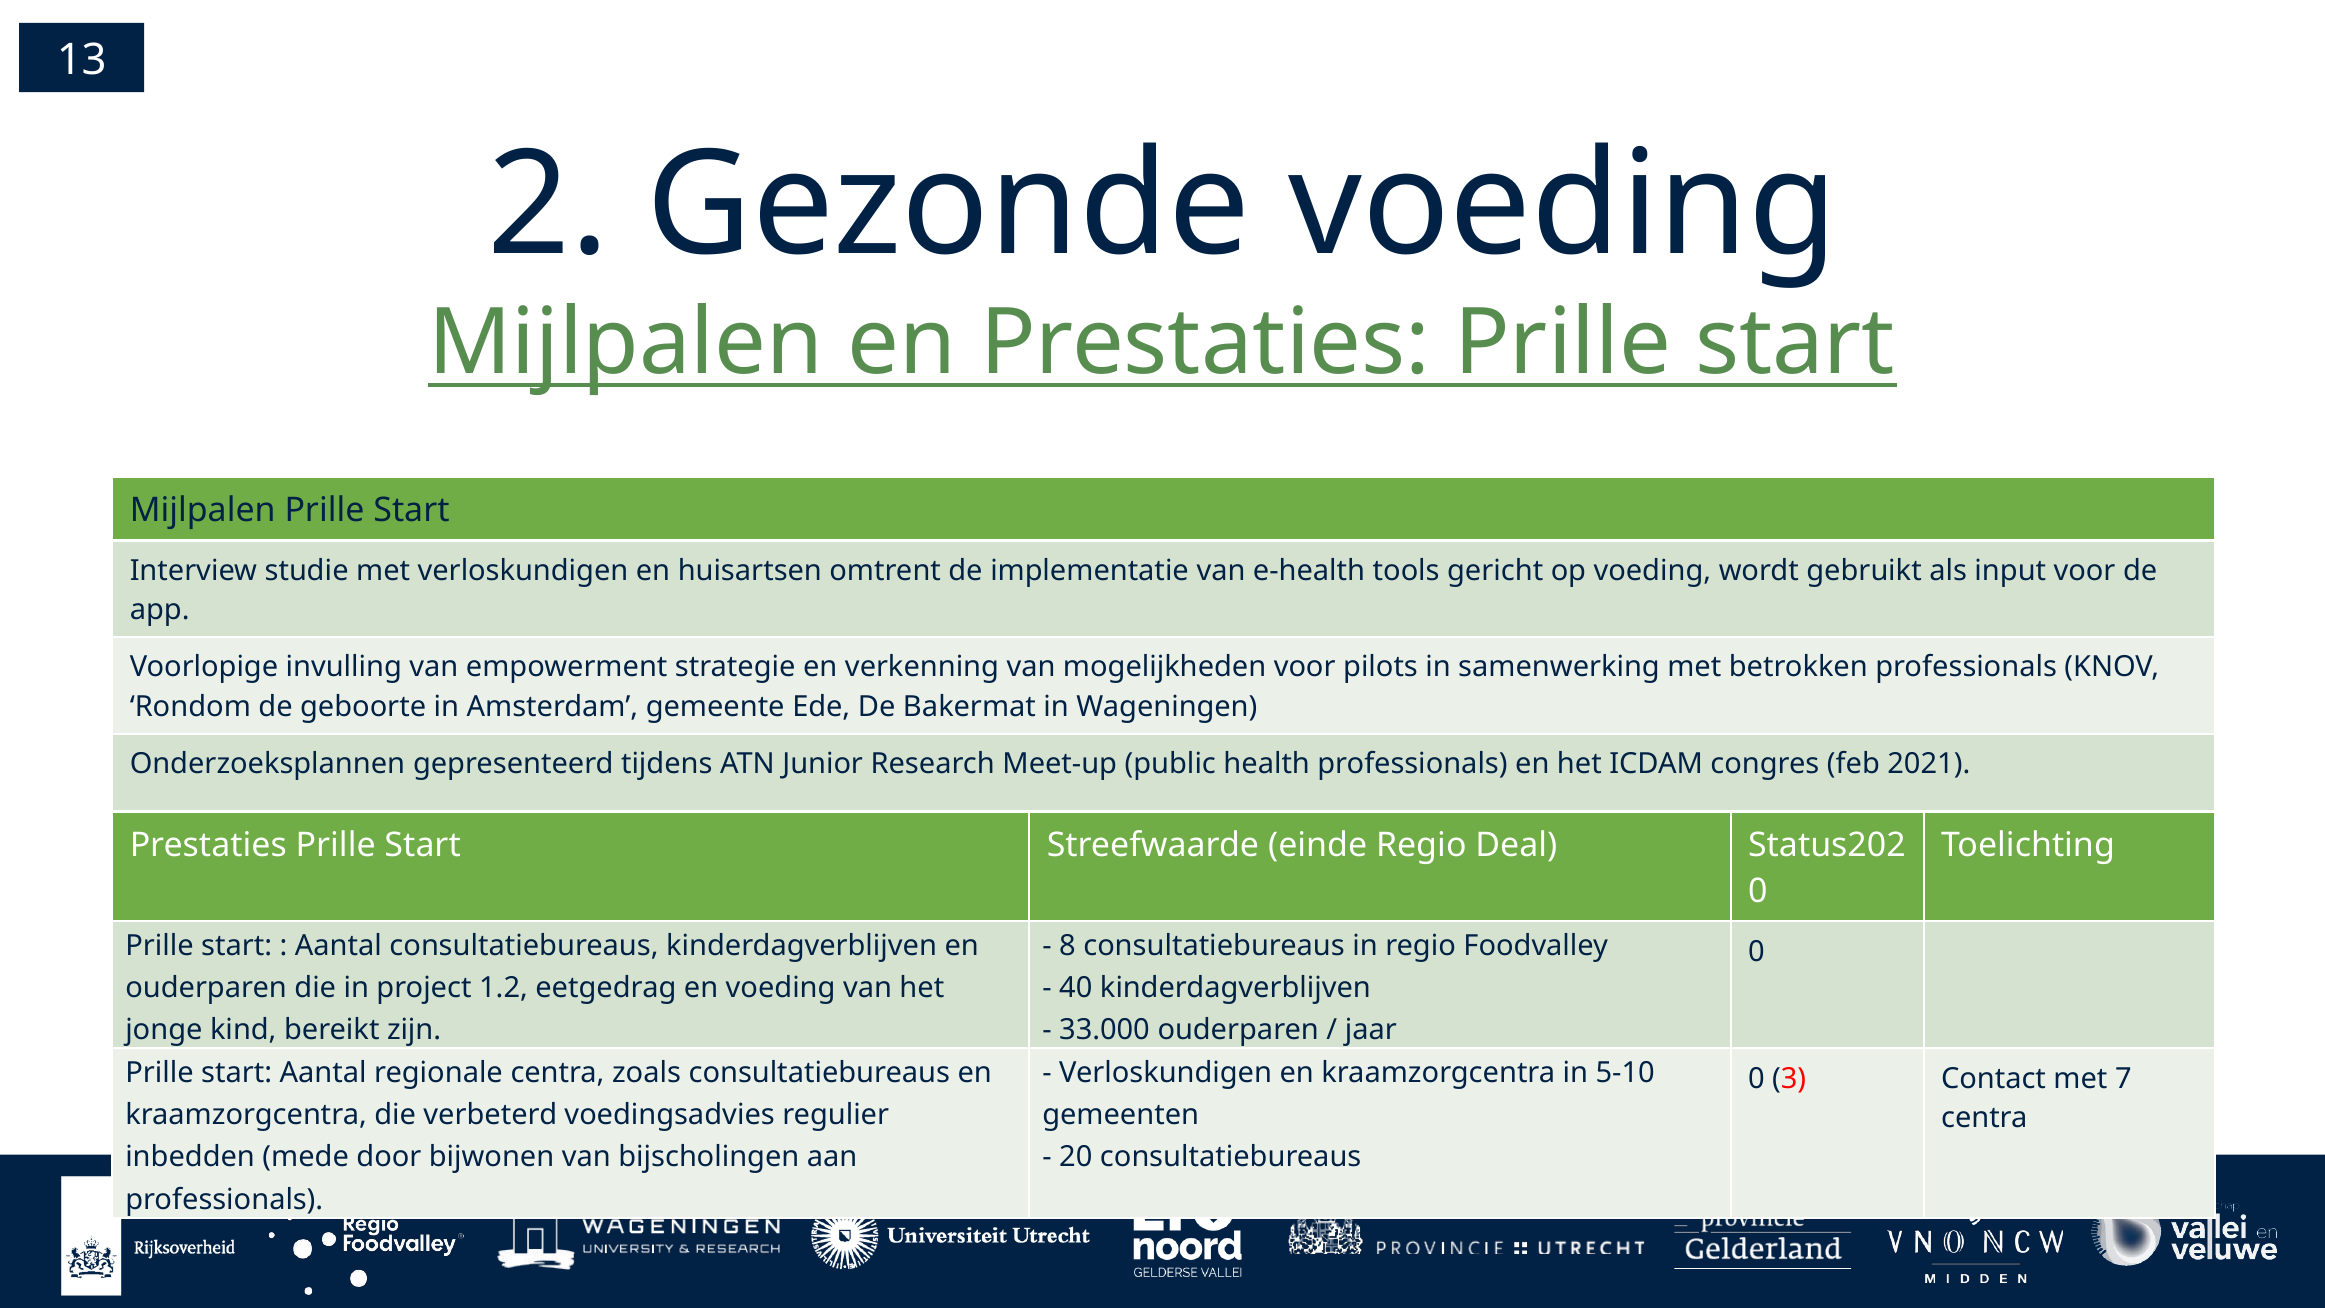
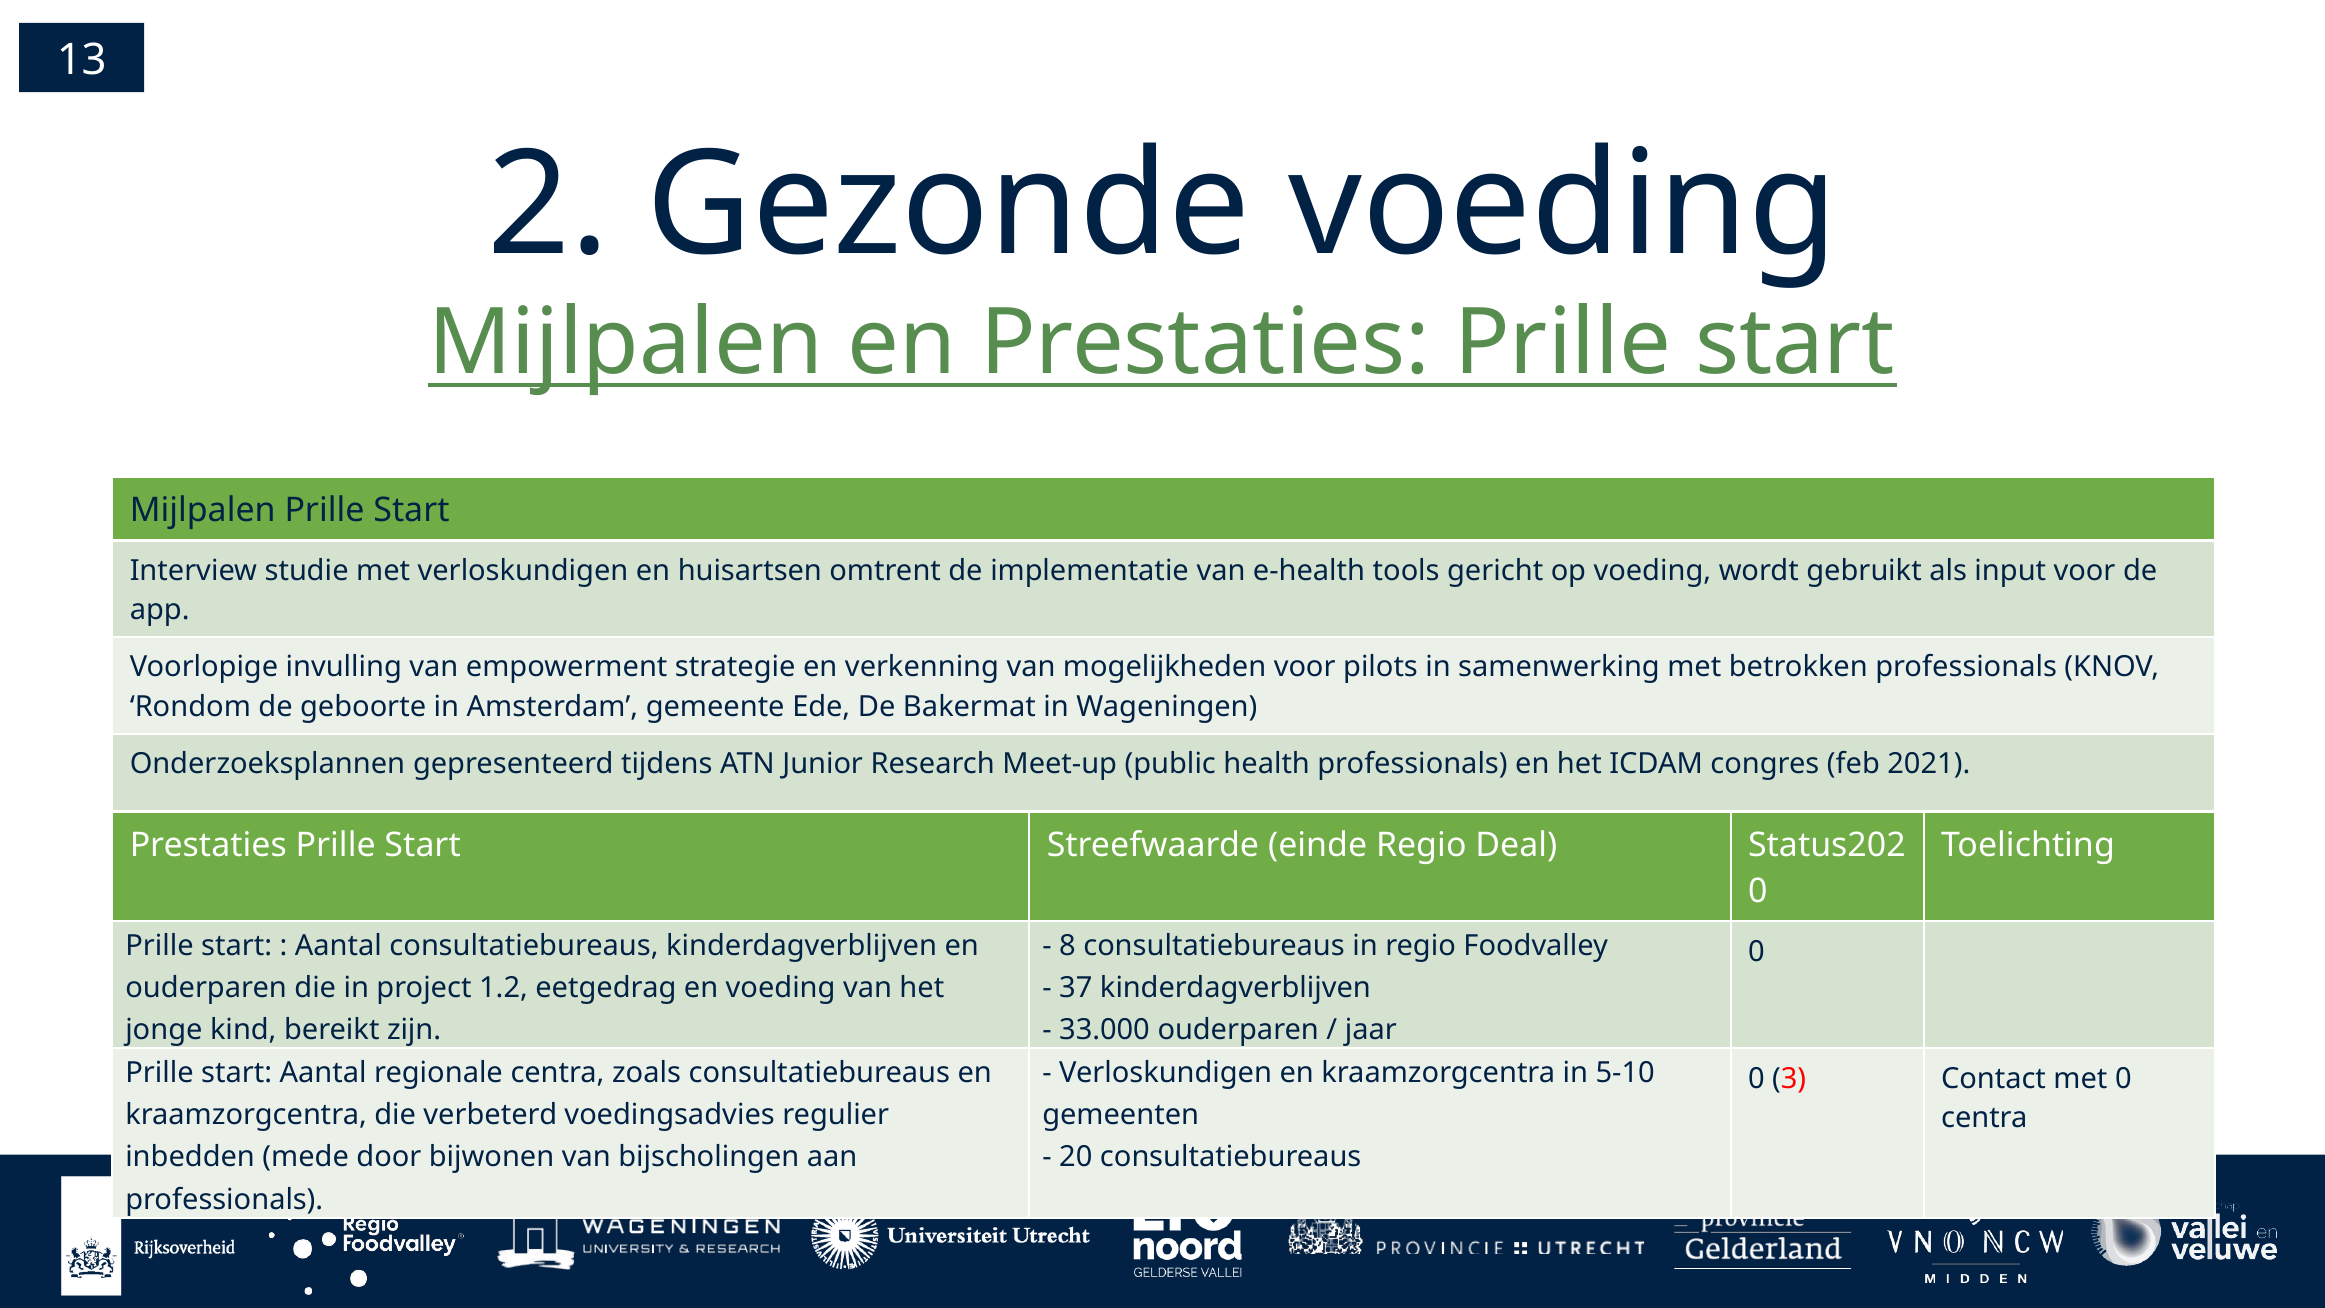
40: 40 -> 37 (1076, 988)
met 7: 7 -> 0 (2123, 1078)
